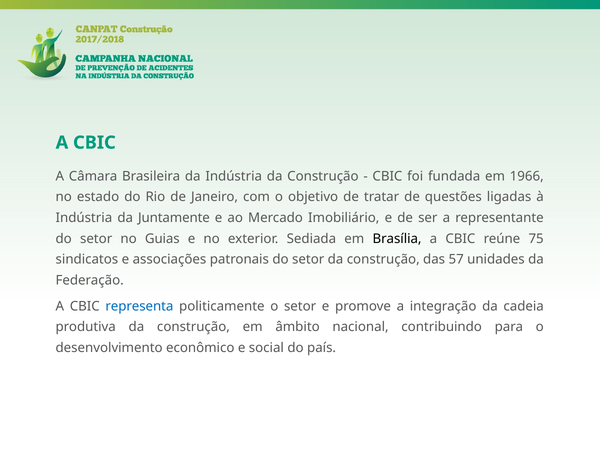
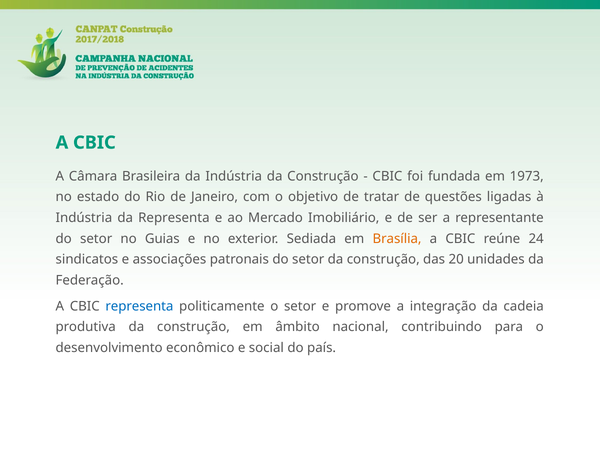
1966: 1966 -> 1973 (527, 176)
da Juntamente: Juntamente -> Representa (174, 218)
Brasília colour: black -> orange (397, 239)
75: 75 -> 24 (536, 239)
57: 57 -> 20 (456, 259)
